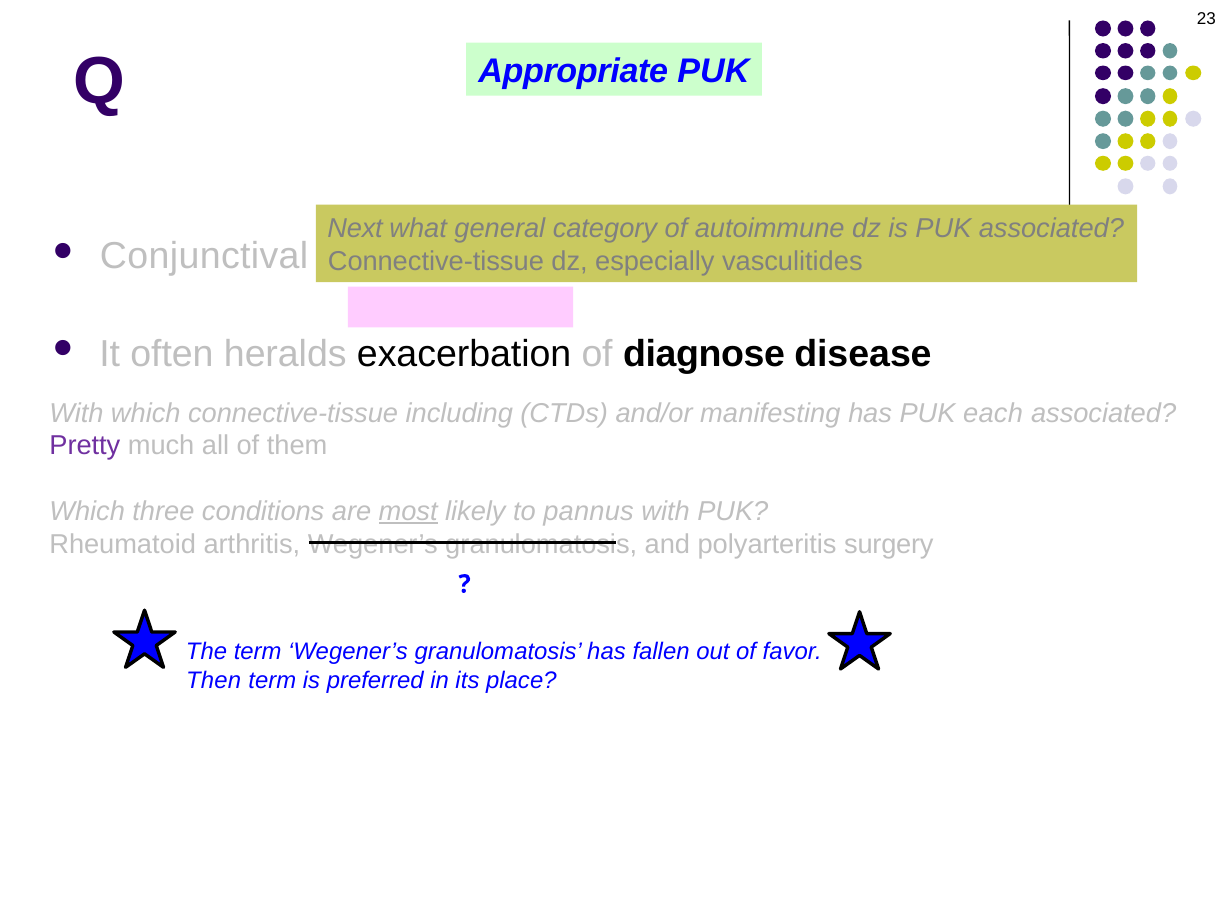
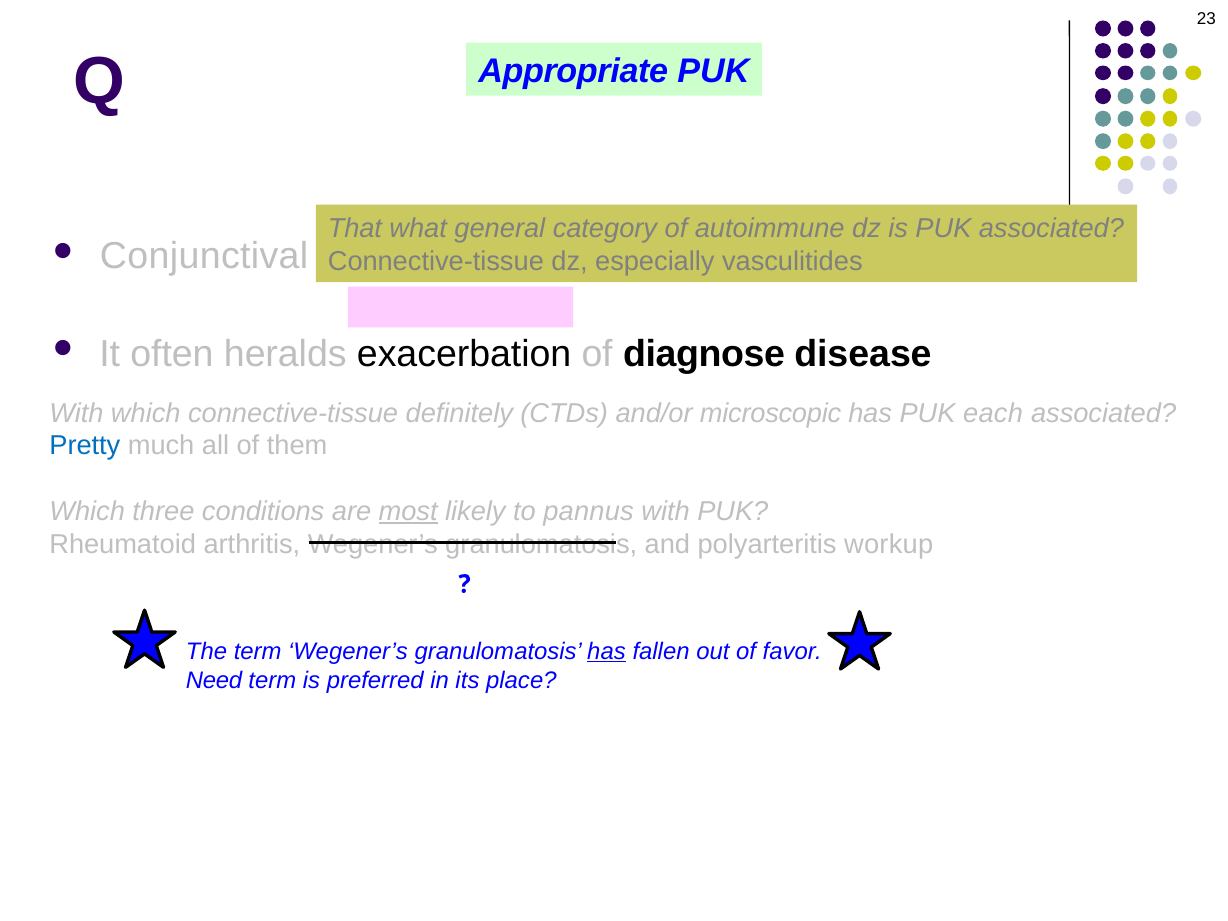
Next: Next -> That (355, 229)
including: including -> definitely (459, 413)
manifesting: manifesting -> microscopic (771, 413)
Pretty colour: purple -> blue (85, 446)
surgery: surgery -> workup (889, 544)
has underline: none -> present (607, 651)
Then: Then -> Need (214, 680)
